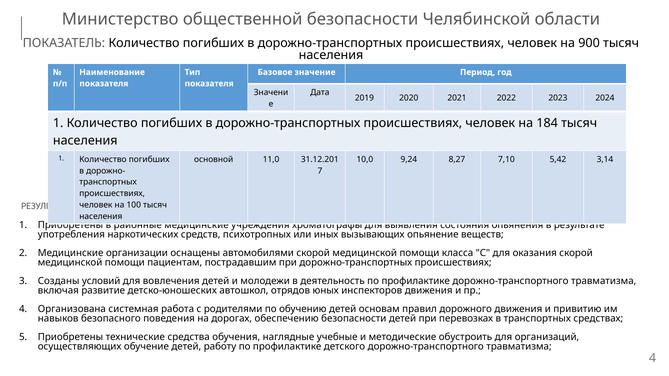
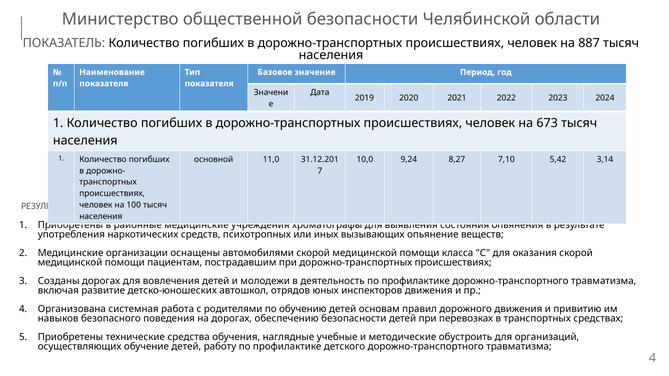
900: 900 -> 887 (589, 43)
184: 184 -> 673 (547, 123)
Созданы условий: условий -> дорогах (101, 281)
